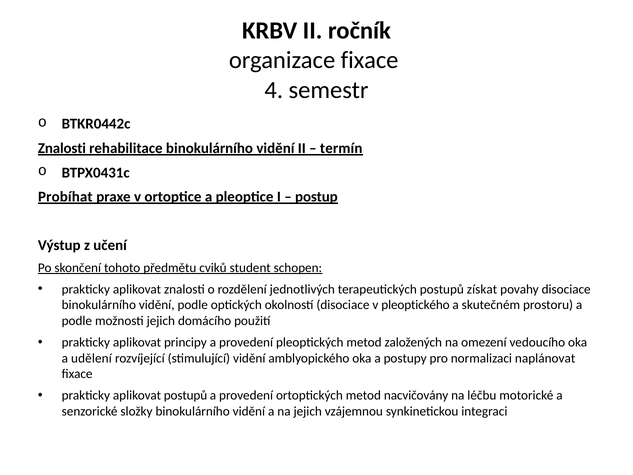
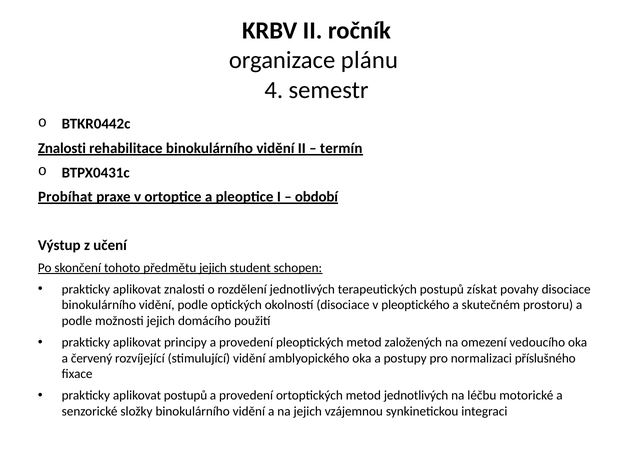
organizace fixace: fixace -> plánu (369, 60)
postup: postup -> období (316, 197)
předmětu cviků: cviků -> jejich (213, 268)
udělení: udělení -> červený (92, 358)
naplánovat: naplánovat -> příslušného (545, 358)
metod nacvičovány: nacvičovány -> jednotlivých (416, 395)
